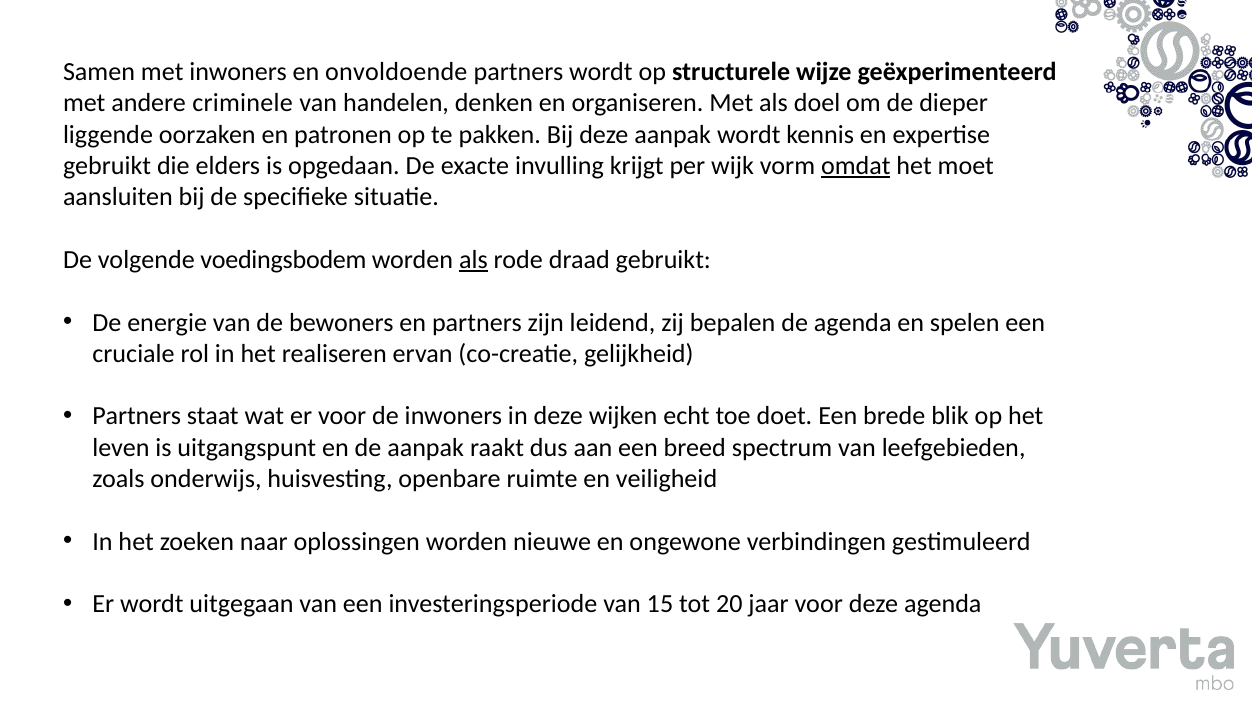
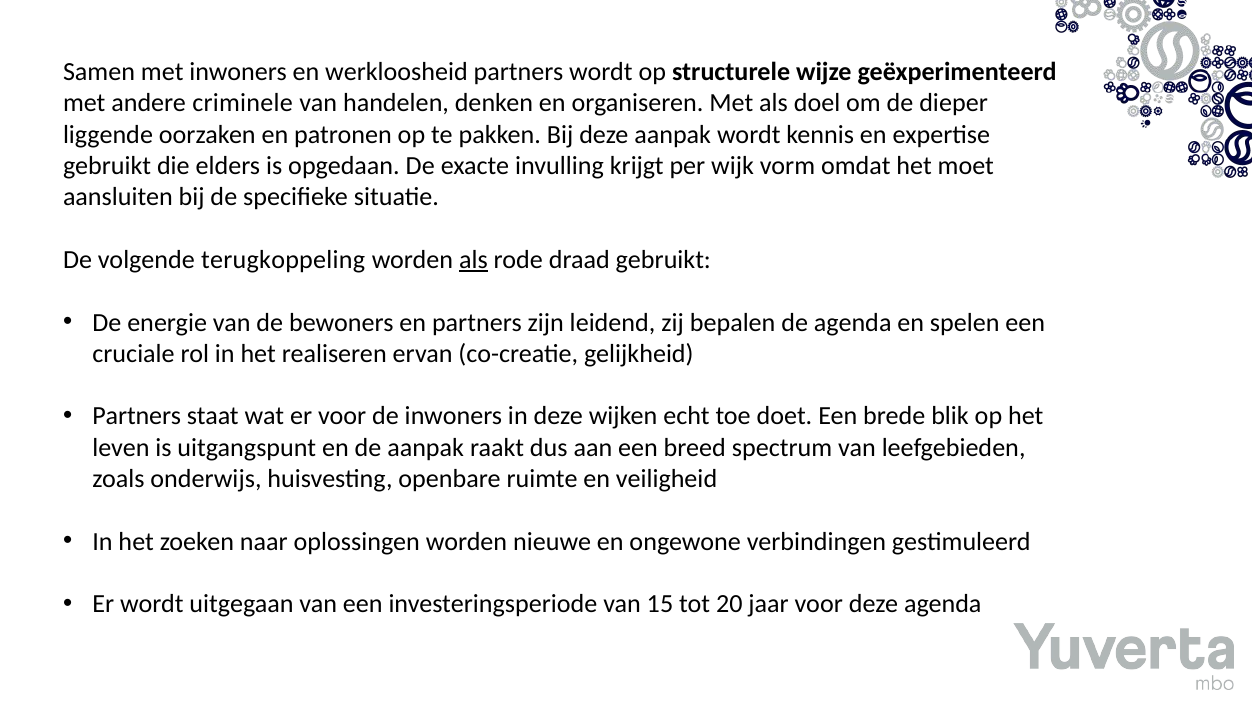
onvoldoende: onvoldoende -> werkloosheid (396, 72)
omdat underline: present -> none (856, 166)
voedingsbodem: voedingsbodem -> terugkoppeling (283, 260)
